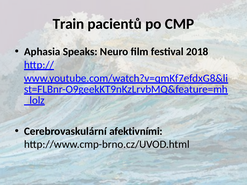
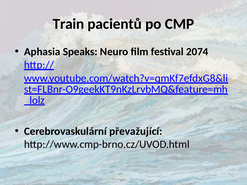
2018: 2018 -> 2074 (197, 52)
afektivními: afektivními -> převažující (136, 131)
